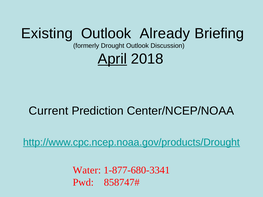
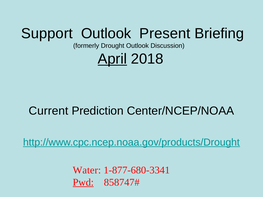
Existing: Existing -> Support (47, 34)
Already: Already -> Present (165, 34)
Pwd underline: none -> present (83, 183)
